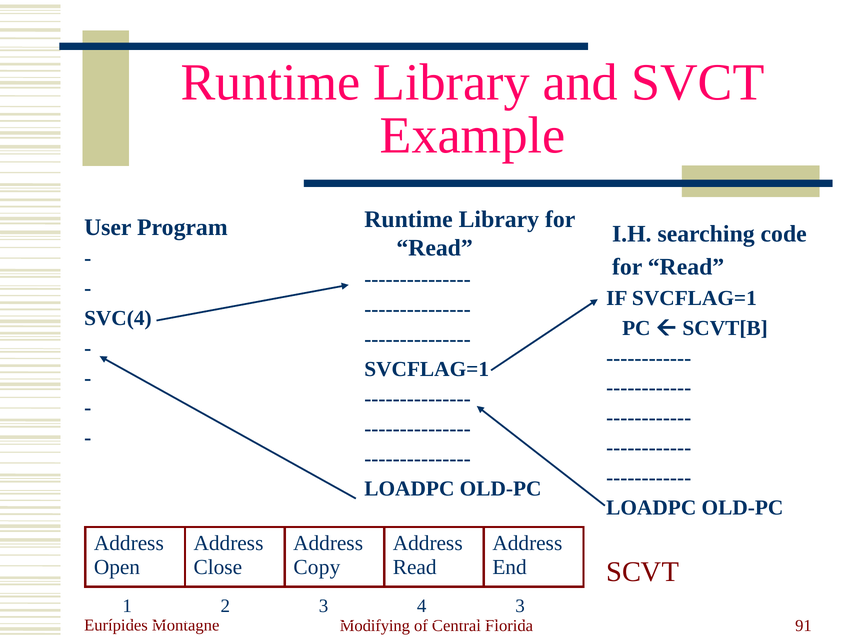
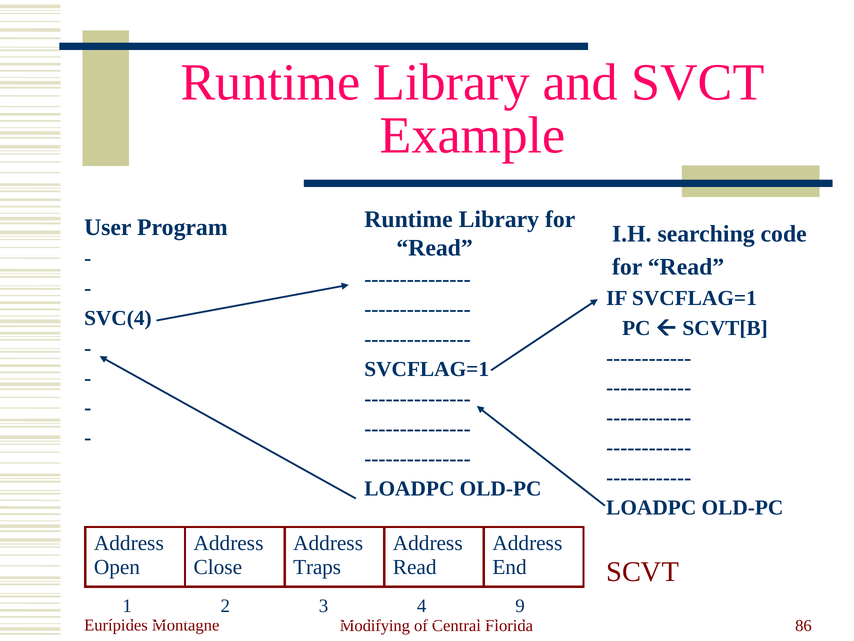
Copy: Copy -> Traps (317, 567)
4 3: 3 -> 9 (520, 606)
91: 91 -> 86 (803, 625)
